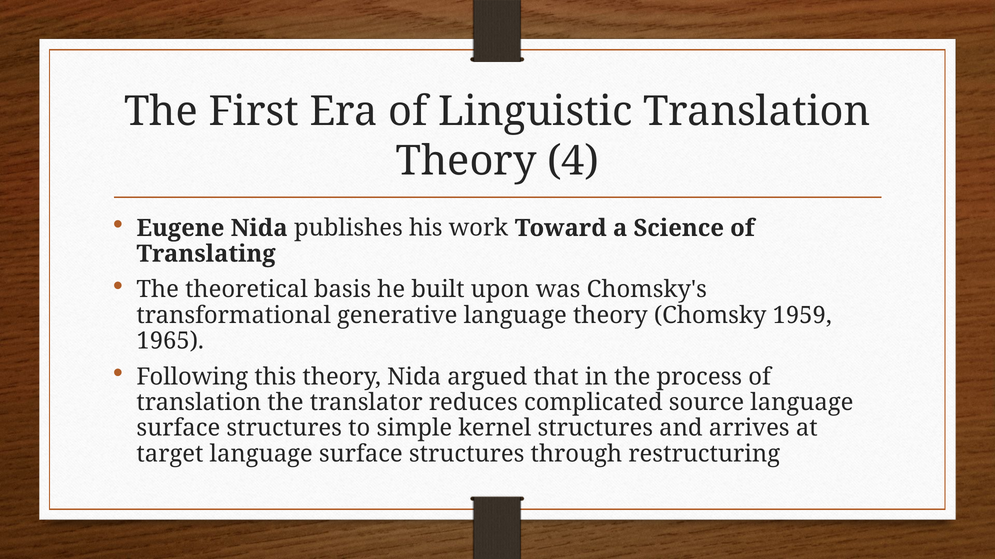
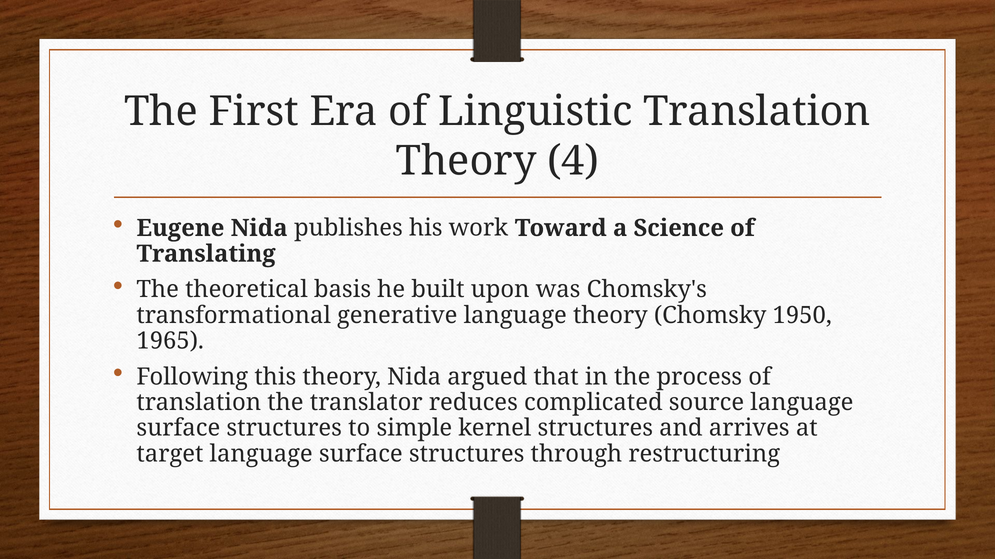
1959: 1959 -> 1950 (802, 316)
